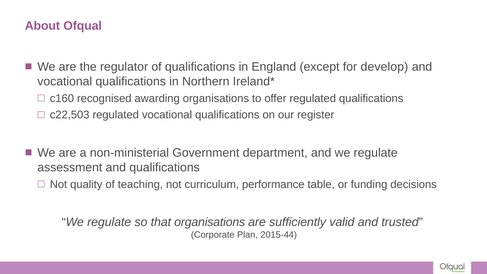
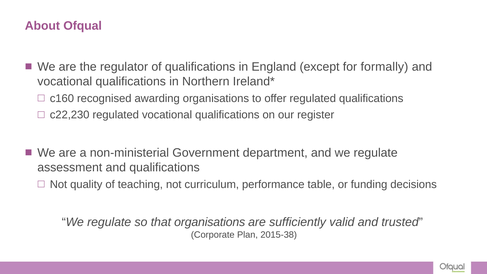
develop: develop -> formally (384, 67)
c22,503: c22,503 -> c22,230 (70, 115)
2015-44: 2015-44 -> 2015-38 (279, 235)
